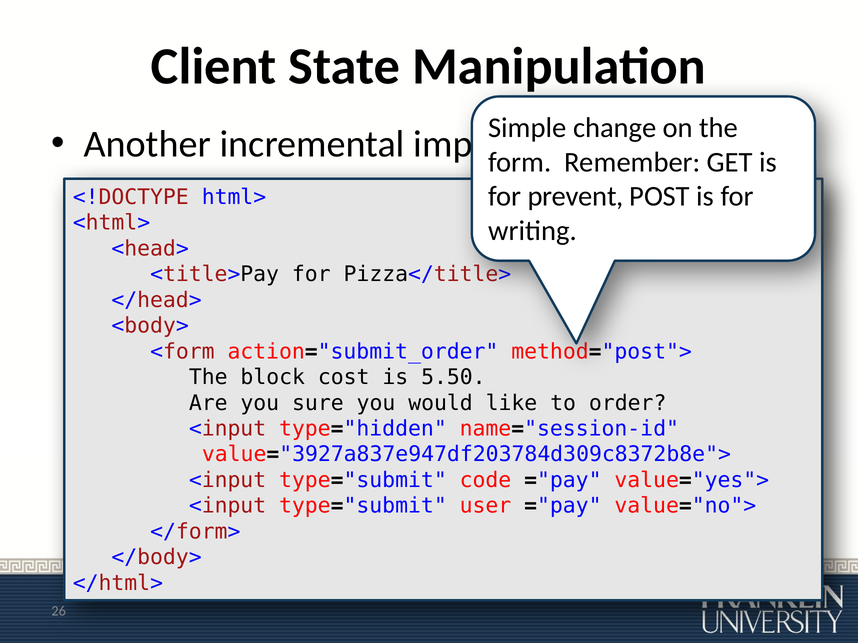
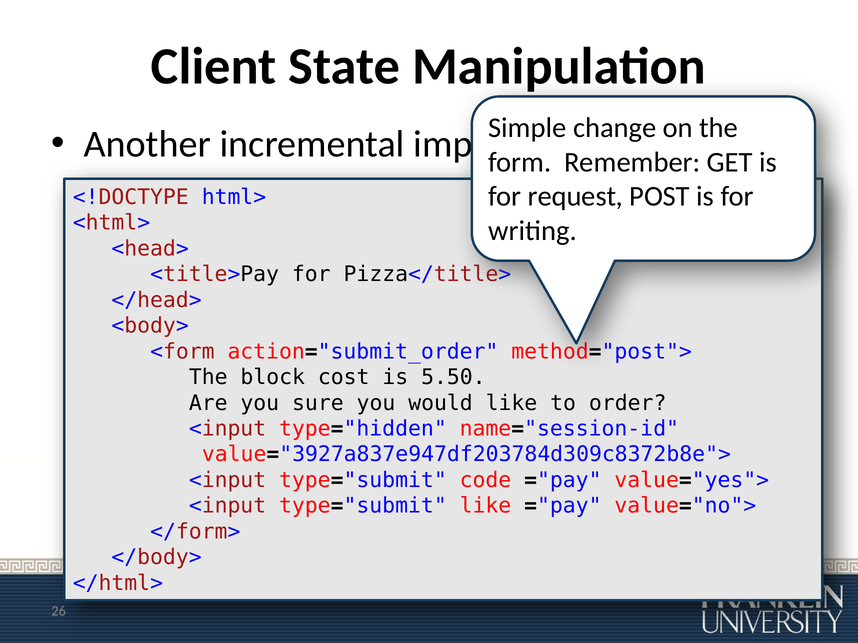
prevent: prevent -> request (575, 197)
type="submit user: user -> like (485, 506)
